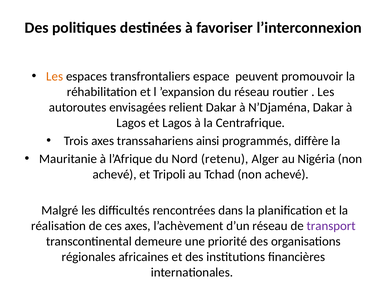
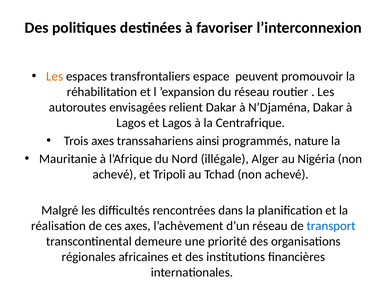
diffère: diffère -> nature (312, 141)
retenu: retenu -> illégale (225, 159)
transport colour: purple -> blue (331, 226)
